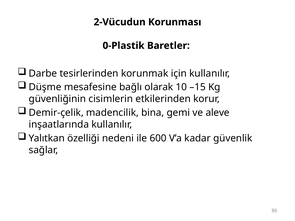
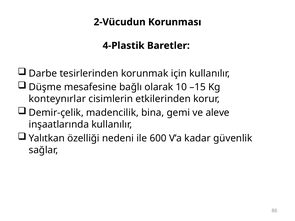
0-Plastik: 0-Plastik -> 4-Plastik (124, 46)
güvenliğinin: güvenliğinin -> konteynırlar (57, 99)
